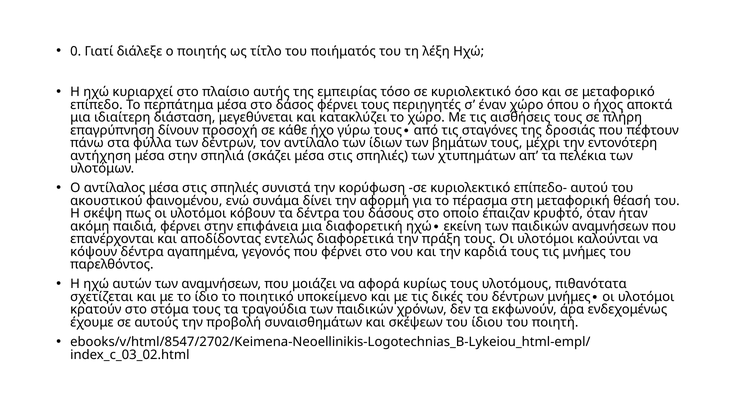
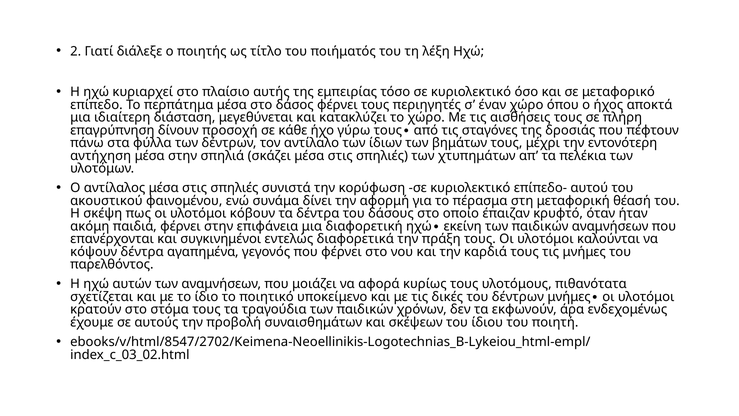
0: 0 -> 2 (76, 51)
αποδίδοντας: αποδίδοντας -> συγκινημένοι (221, 239)
